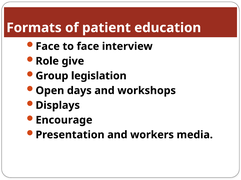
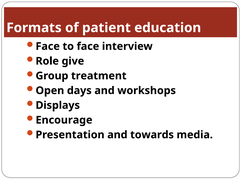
legislation: legislation -> treatment (99, 76)
workers: workers -> towards (152, 135)
